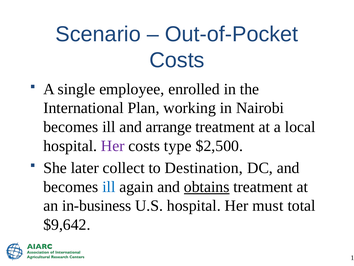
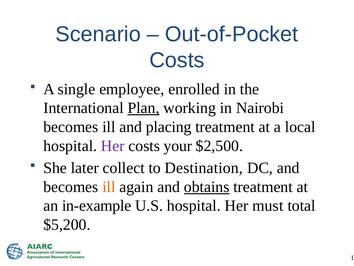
Plan underline: none -> present (144, 108)
arrange: arrange -> placing (169, 127)
type: type -> your (178, 146)
ill colour: blue -> orange (109, 187)
in-business: in-business -> in-example (97, 205)
$9,642: $9,642 -> $5,200 (67, 224)
